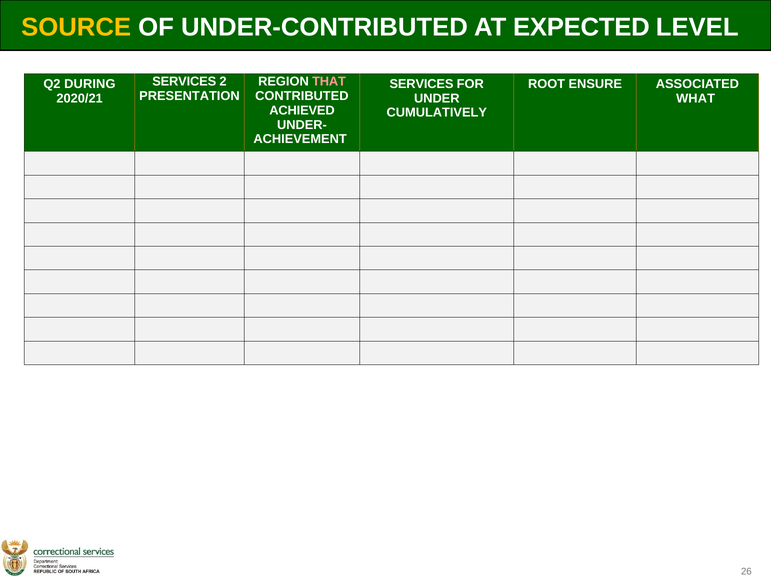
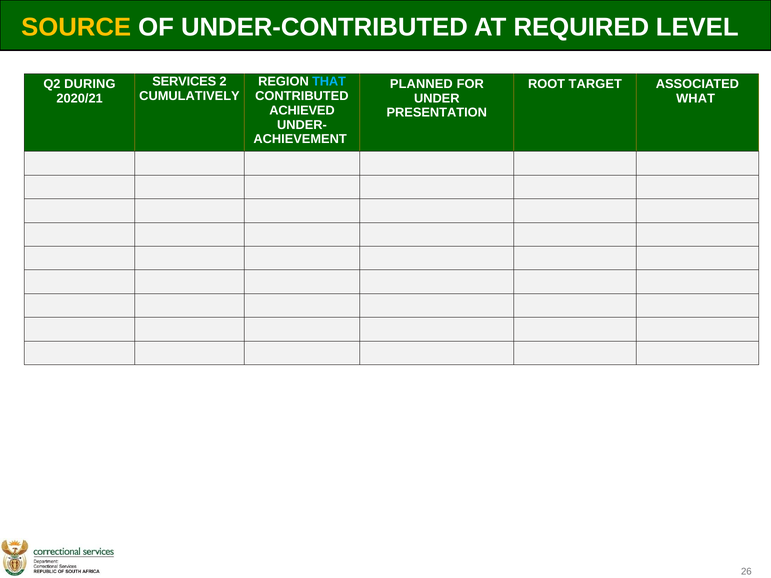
EXPECTED: EXPECTED -> REQUIRED (581, 27)
THAT colour: pink -> light blue (329, 82)
SERVICES: SERVICES -> PLANNED (421, 84)
ENSURE: ENSURE -> TARGET (595, 84)
PRESENTATION: PRESENTATION -> CUMULATIVELY (189, 96)
CUMULATIVELY: CUMULATIVELY -> PRESENTATION (437, 113)
